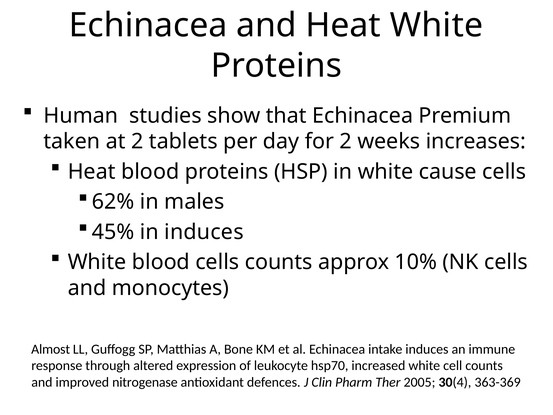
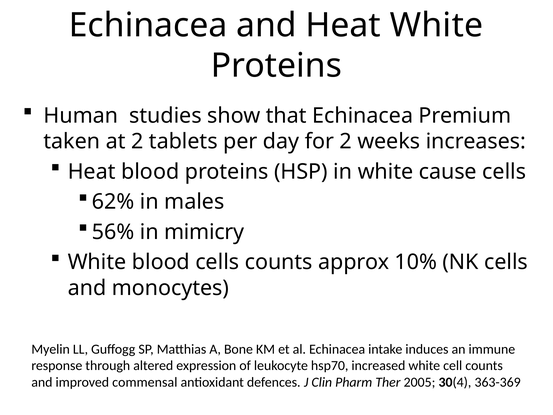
45%: 45% -> 56% (113, 232)
in induces: induces -> mimicry (204, 232)
Almost: Almost -> Myelin (51, 349)
nitrogenase: nitrogenase -> commensal (145, 382)
